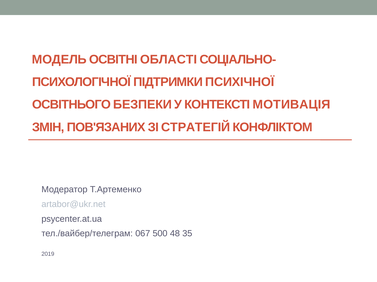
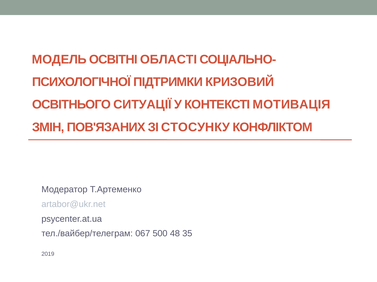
ПСИХІЧНОЇ: ПСИХІЧНОЇ -> КРИЗОВИЙ (240, 82)
БЕЗПЕКИ: БЕЗПЕКИ -> СИТУАЦІЇ (143, 105)
СТРАТЕГІЙ: СТРАТЕГІЙ -> СТОСУНКУ (196, 127)
